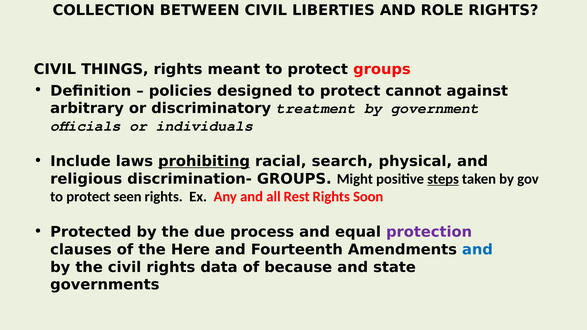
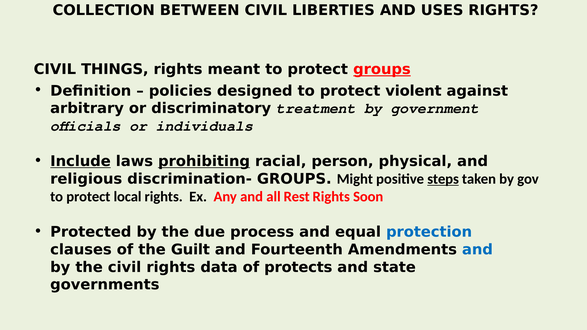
ROLE: ROLE -> USES (442, 10)
groups underline: none -> present (382, 70)
cannot: cannot -> violent (414, 91)
Include underline: none -> present (80, 161)
search: search -> person (343, 161)
seen: seen -> local (128, 197)
protection colour: purple -> blue (429, 232)
Here: Here -> Guilt (190, 250)
because: because -> protects (298, 267)
